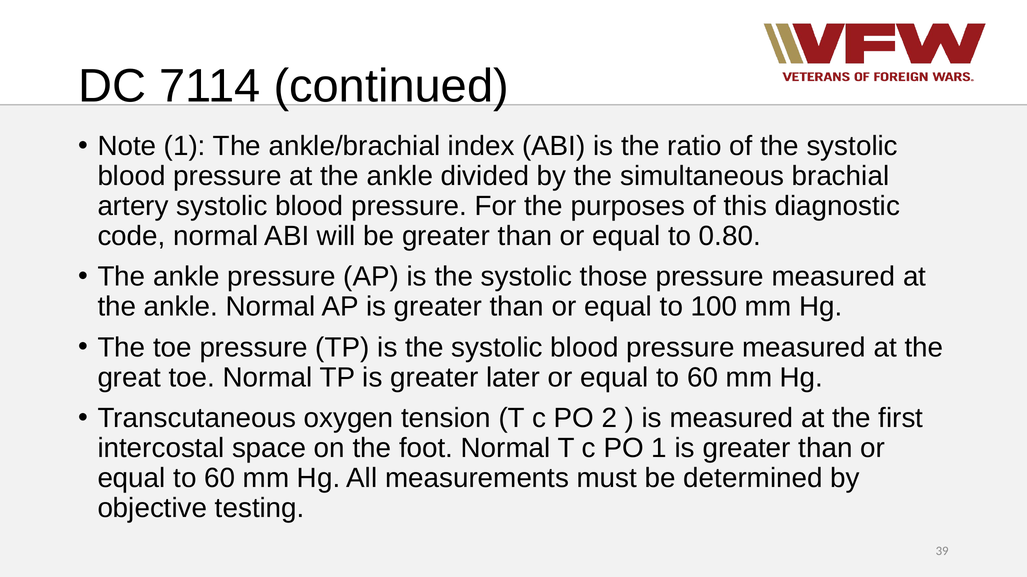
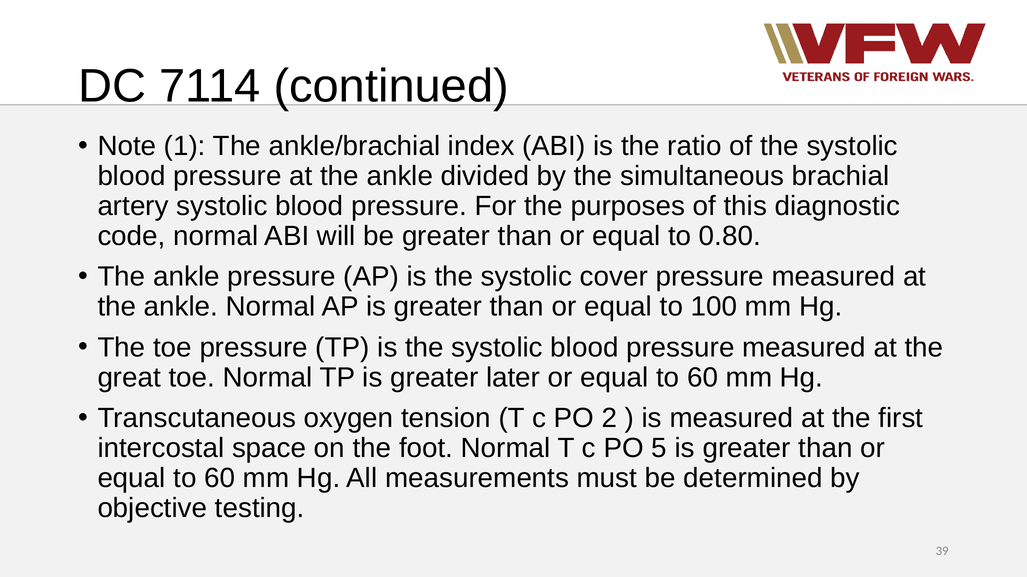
those: those -> cover (614, 277)
PO 1: 1 -> 5 (659, 449)
